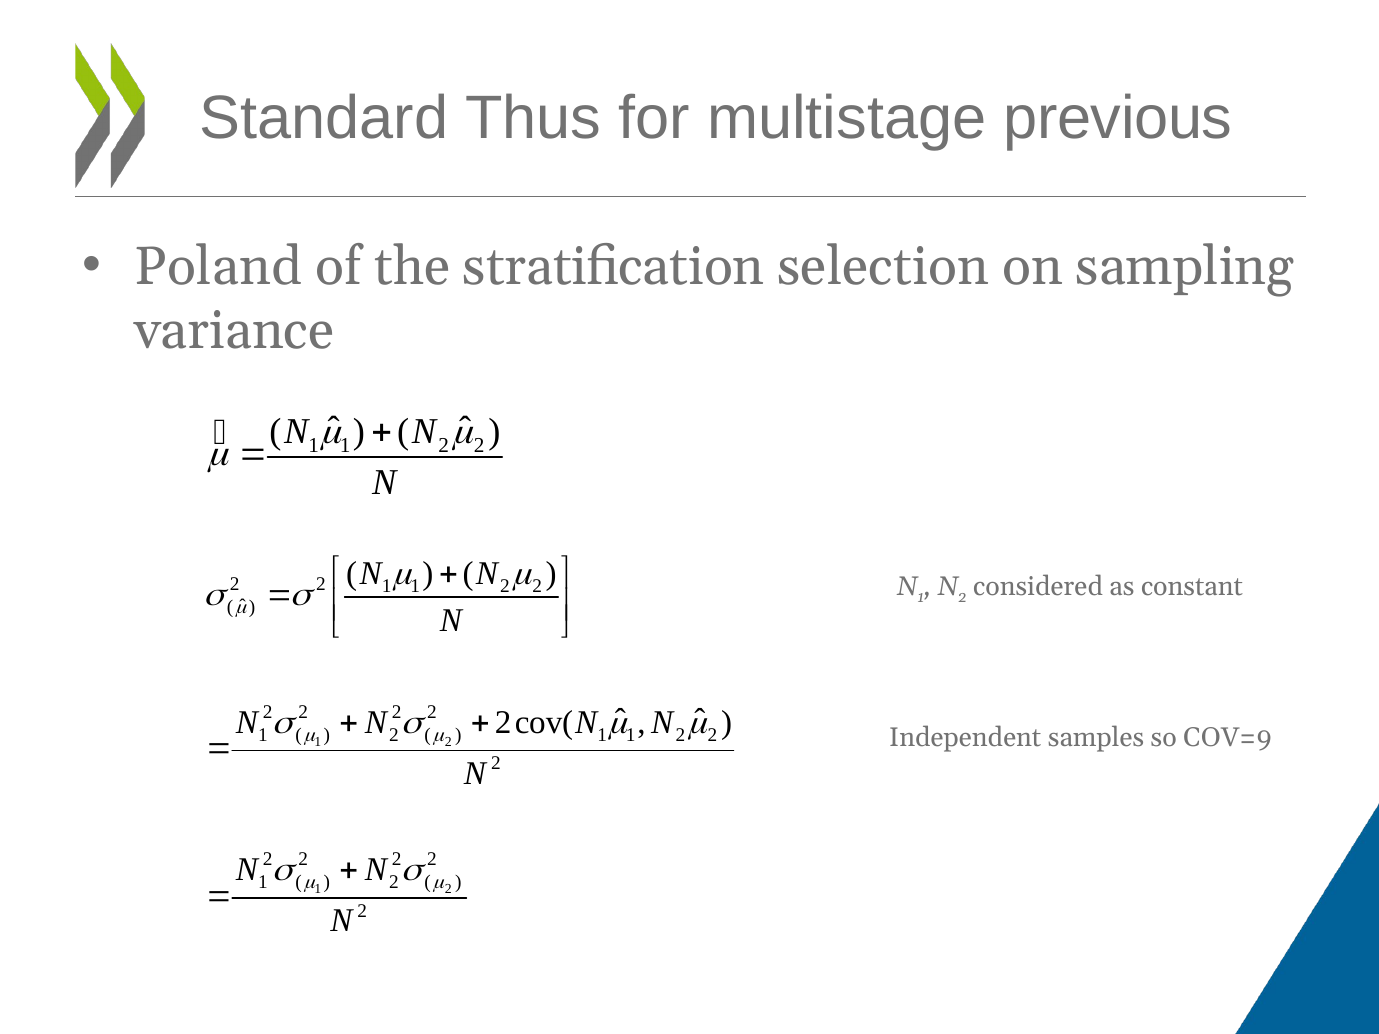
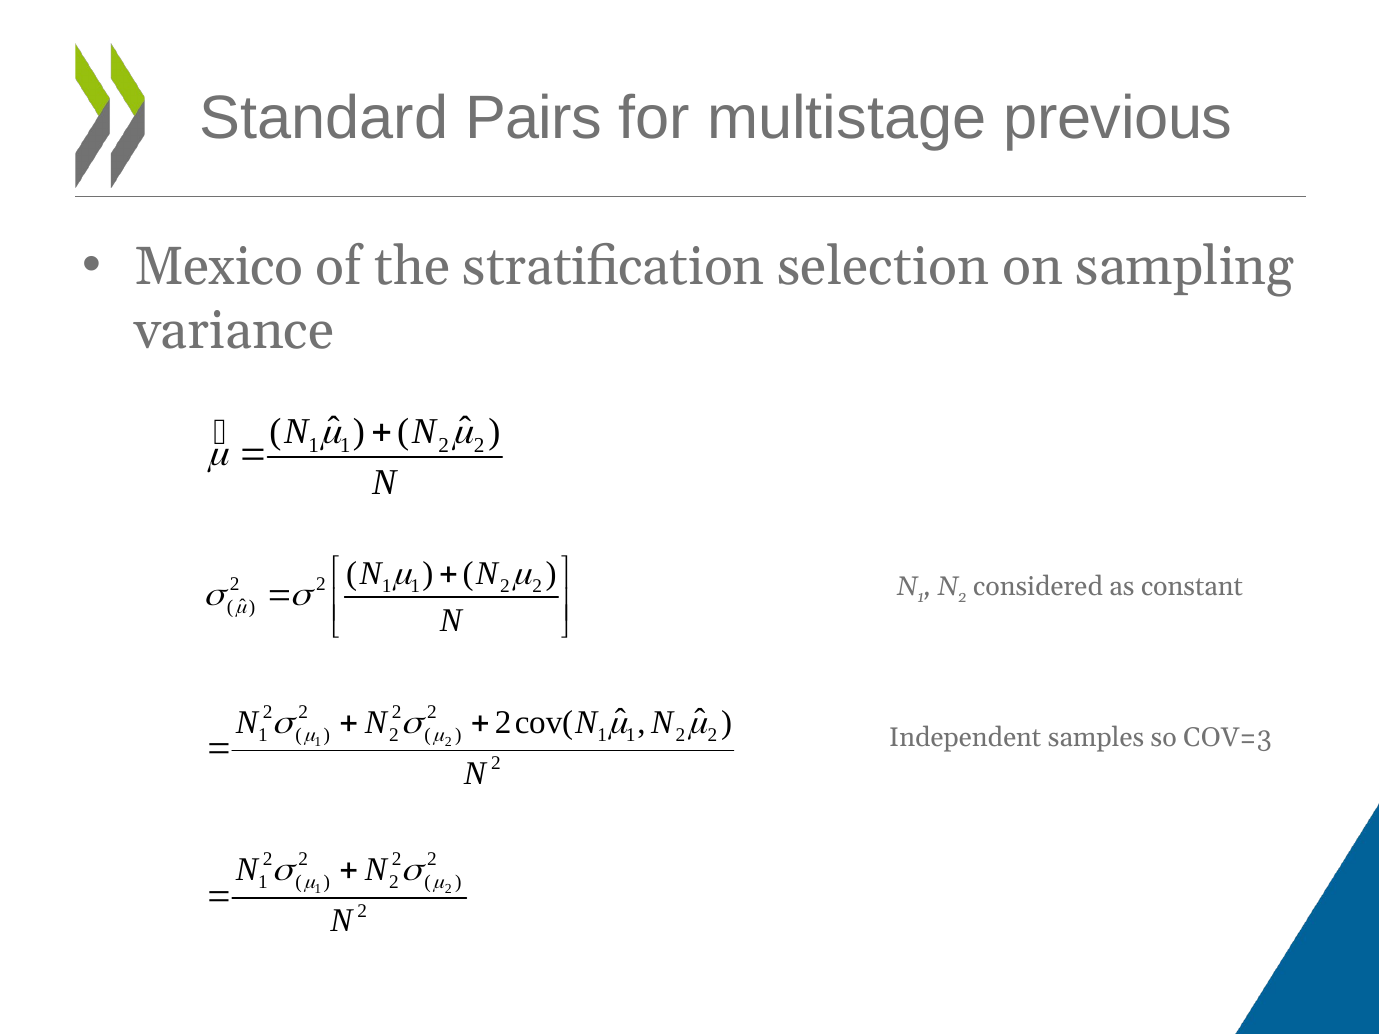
Thus: Thus -> Pairs (534, 119)
Poland: Poland -> Mexico (219, 267)
COV=9: COV=9 -> COV=3 (1228, 738)
